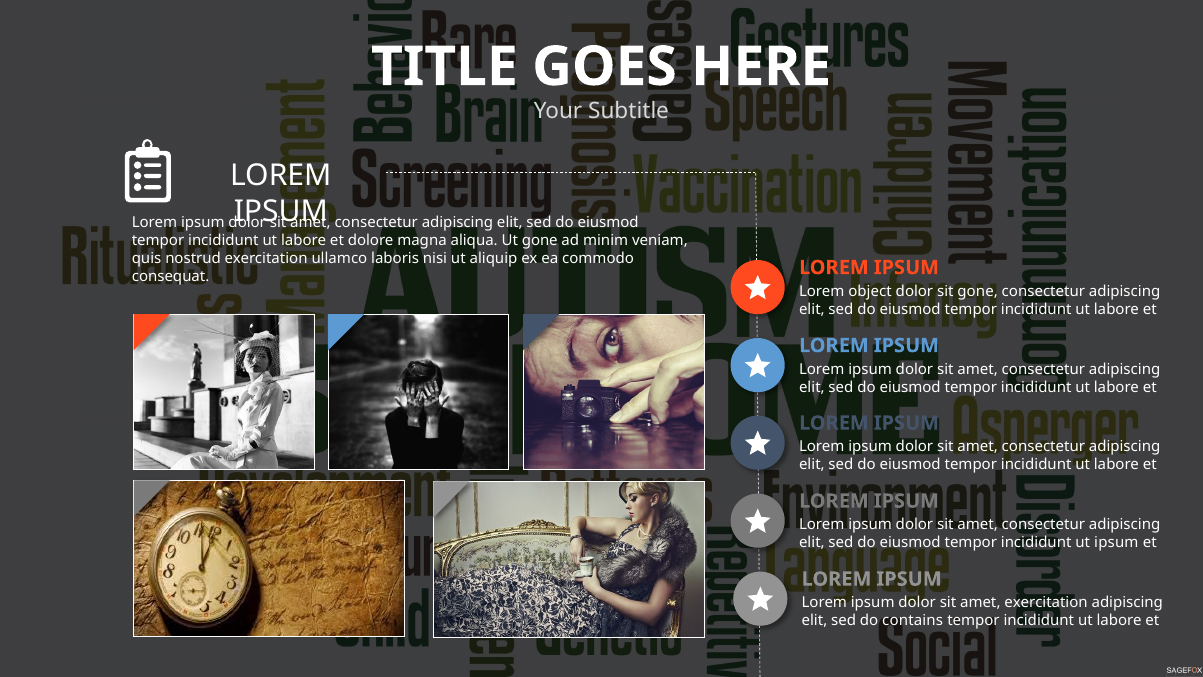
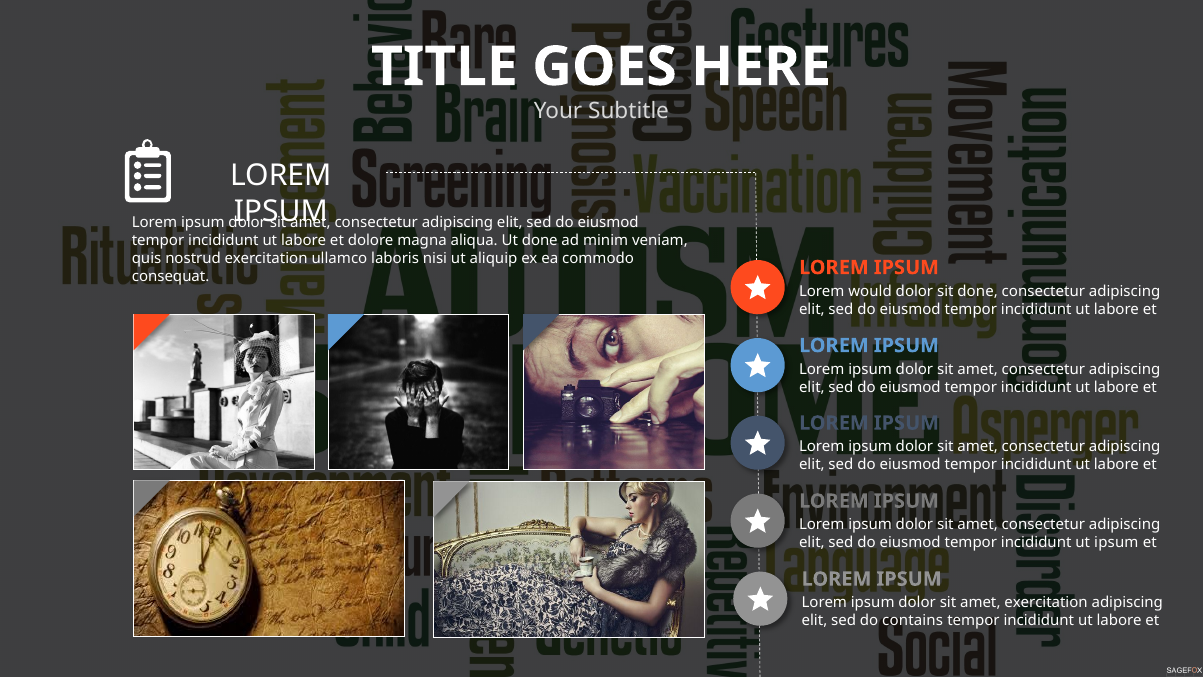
Ut gone: gone -> done (540, 240)
object: object -> would (870, 291)
sit gone: gone -> done (978, 291)
